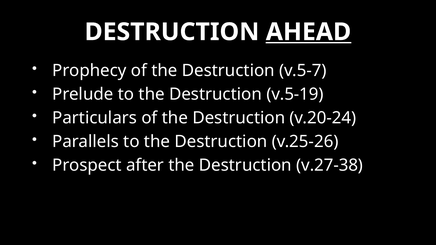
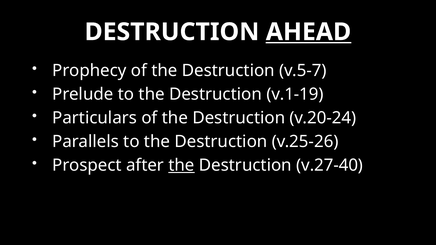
v.5-19: v.5-19 -> v.1-19 (295, 94)
the underline: none -> present (181, 166)
v.27-38: v.27-38 -> v.27-40 (330, 166)
